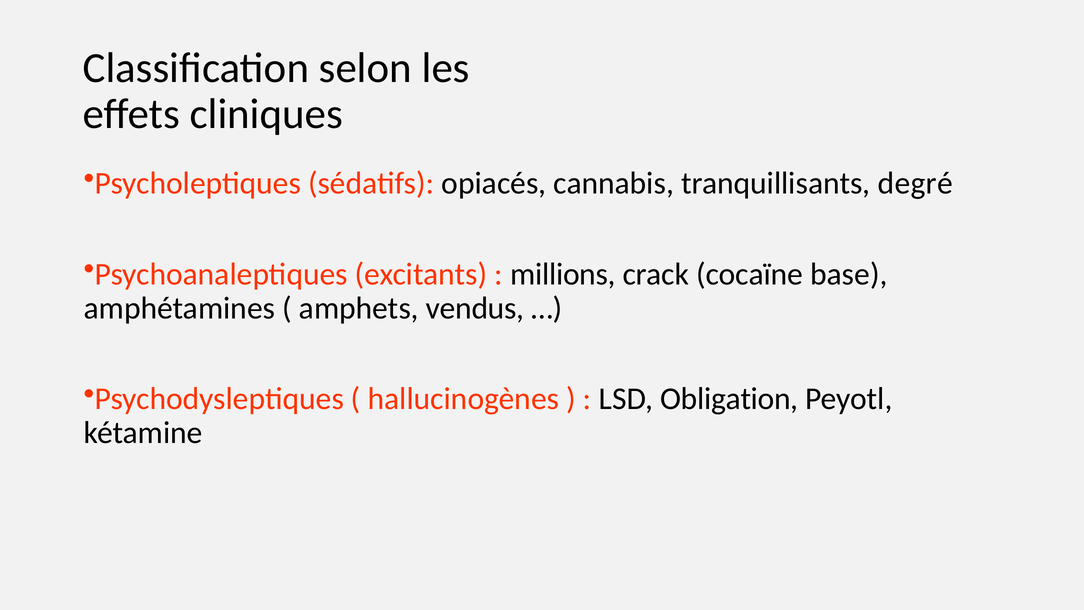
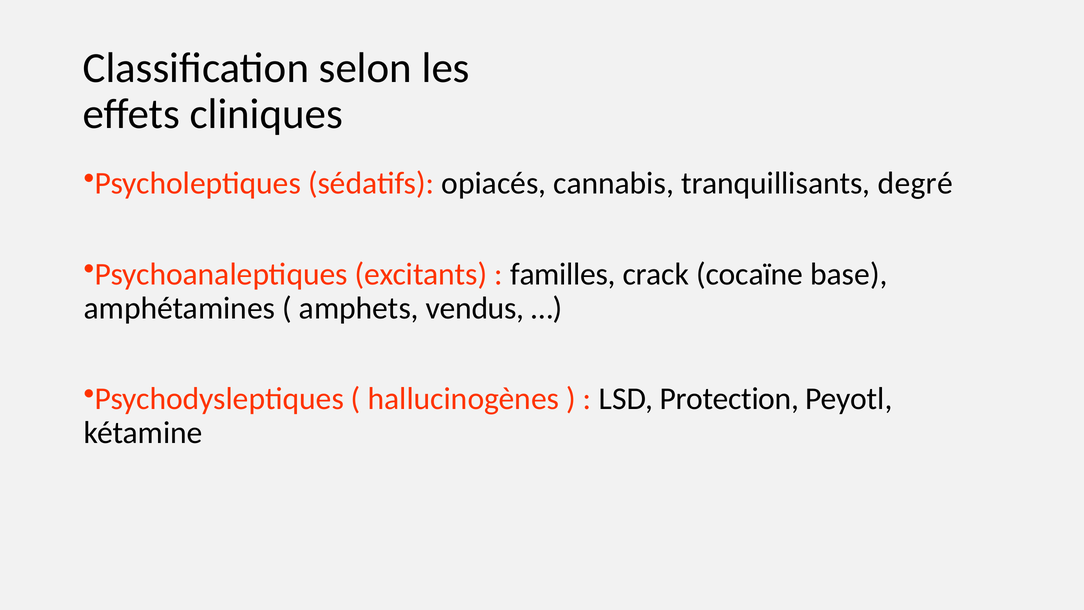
millions: millions -> familles (563, 274)
Obligation: Obligation -> Protection (729, 399)
